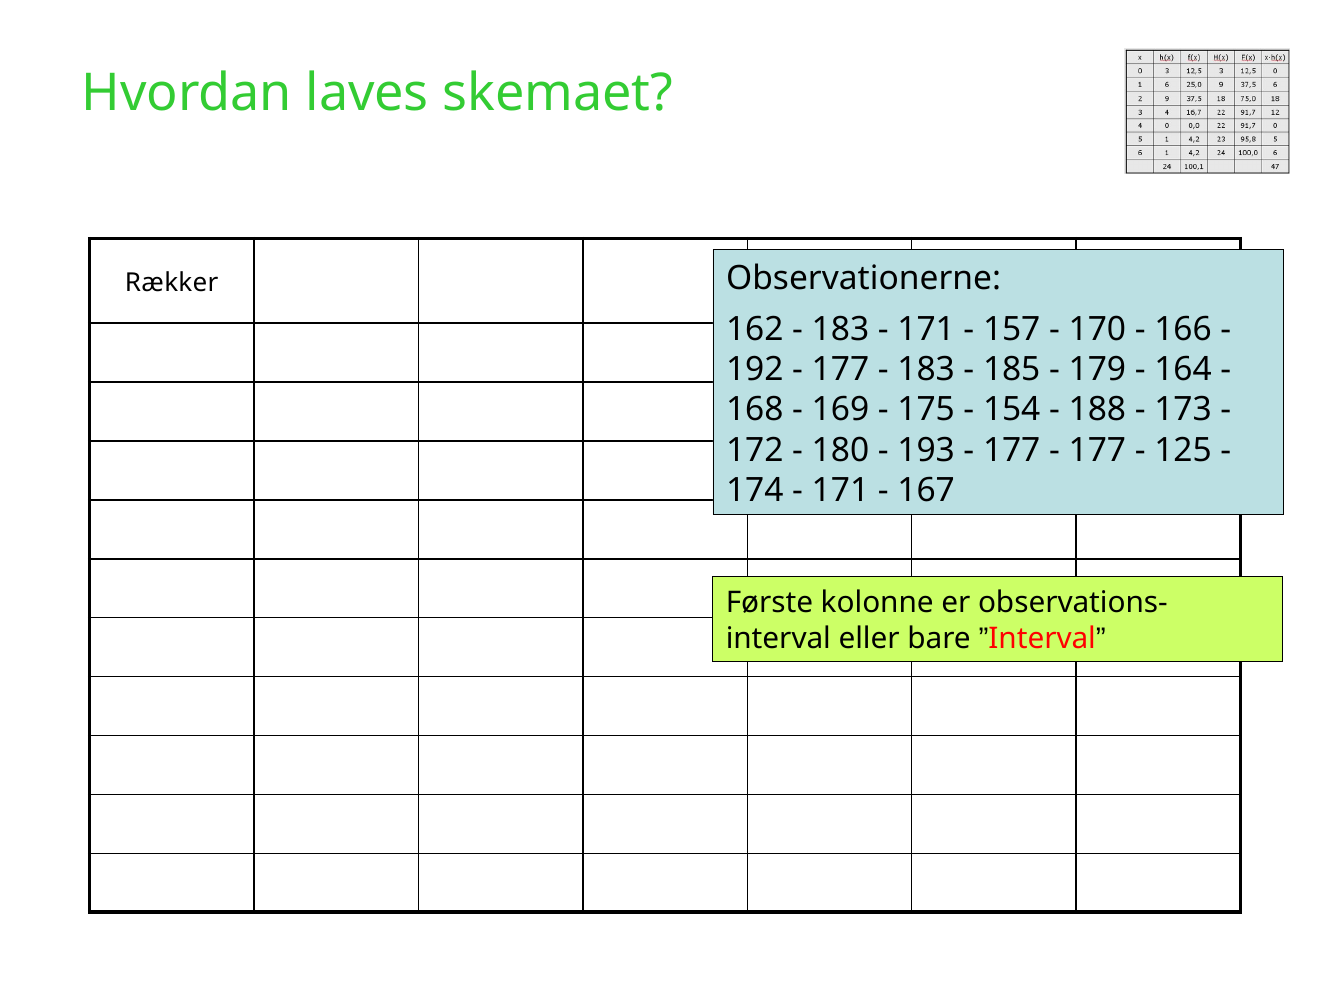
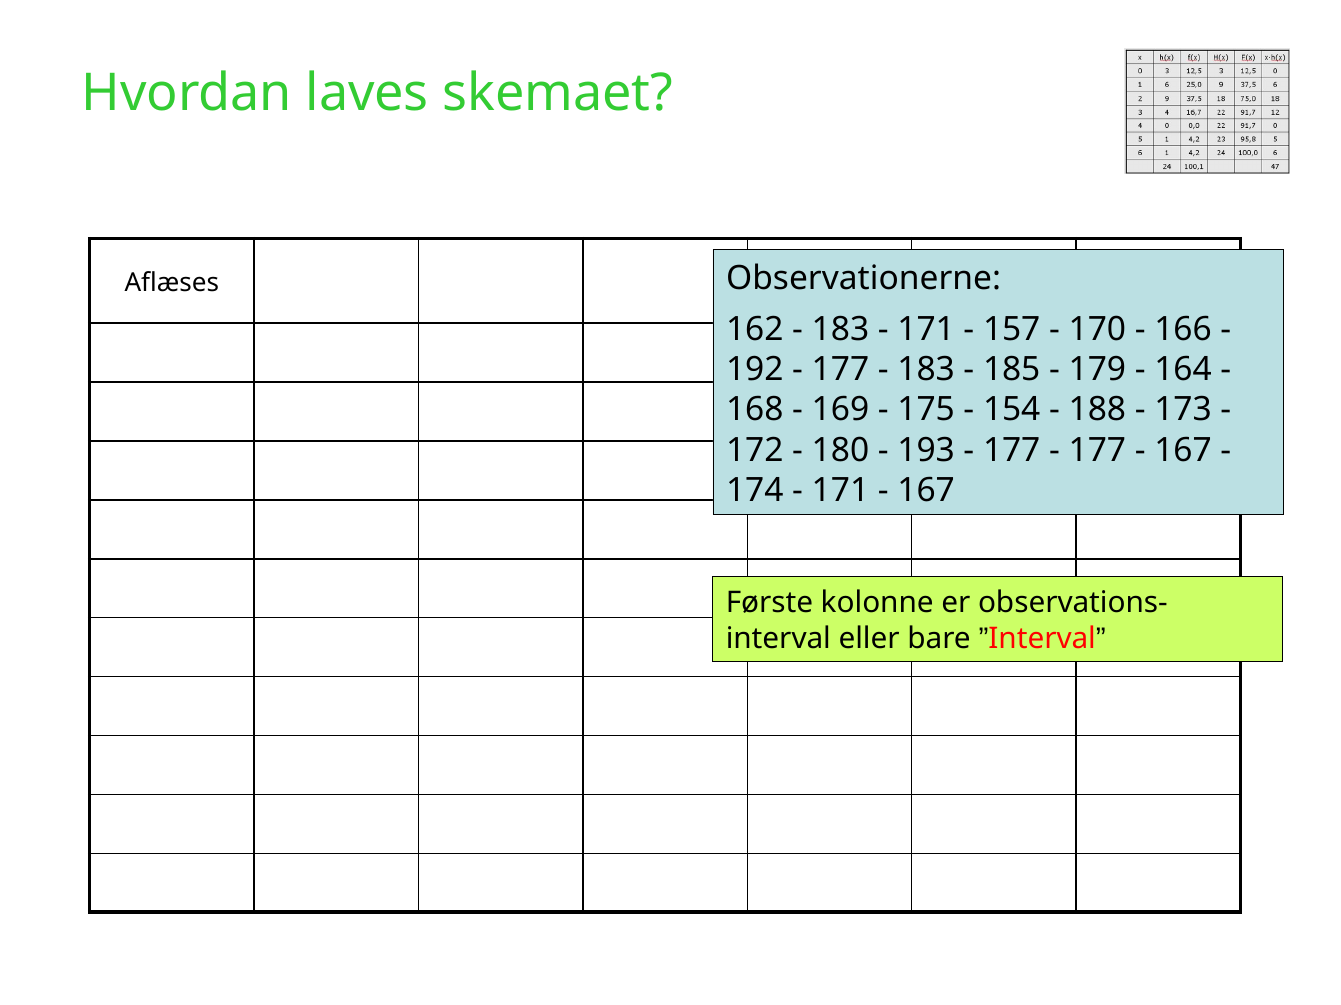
Rækker: Rækker -> Aflæses (172, 283)
125: 125 -> 167 (1183, 450)
